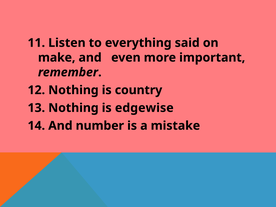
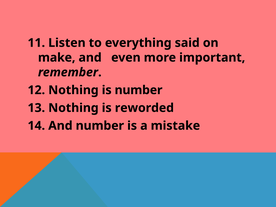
is country: country -> number (139, 90)
edgewise: edgewise -> reworded (144, 108)
